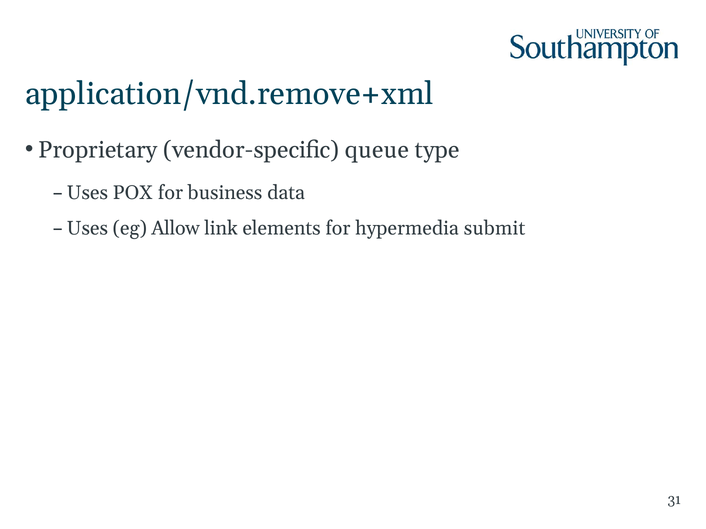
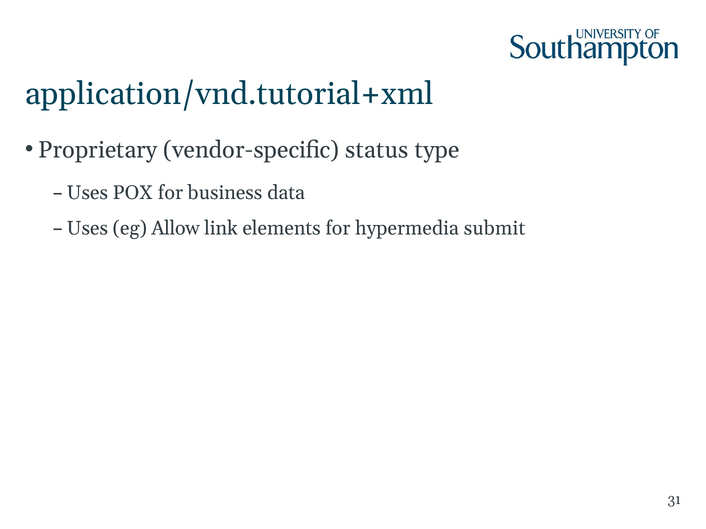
application/vnd.remove+xml: application/vnd.remove+xml -> application/vnd.tutorial+xml (229, 94)
queue: queue -> status (377, 150)
